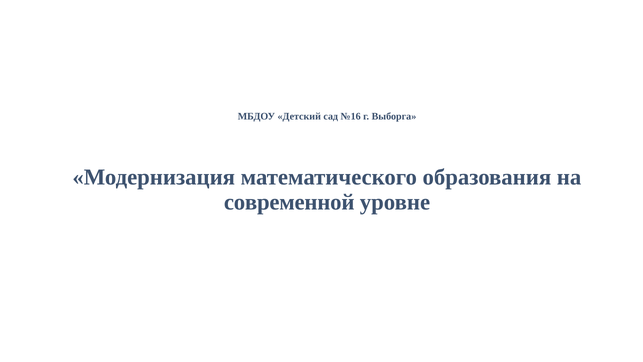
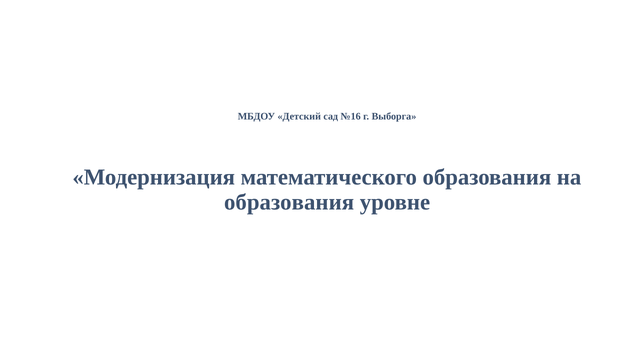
современной: современной -> образования (289, 202)
